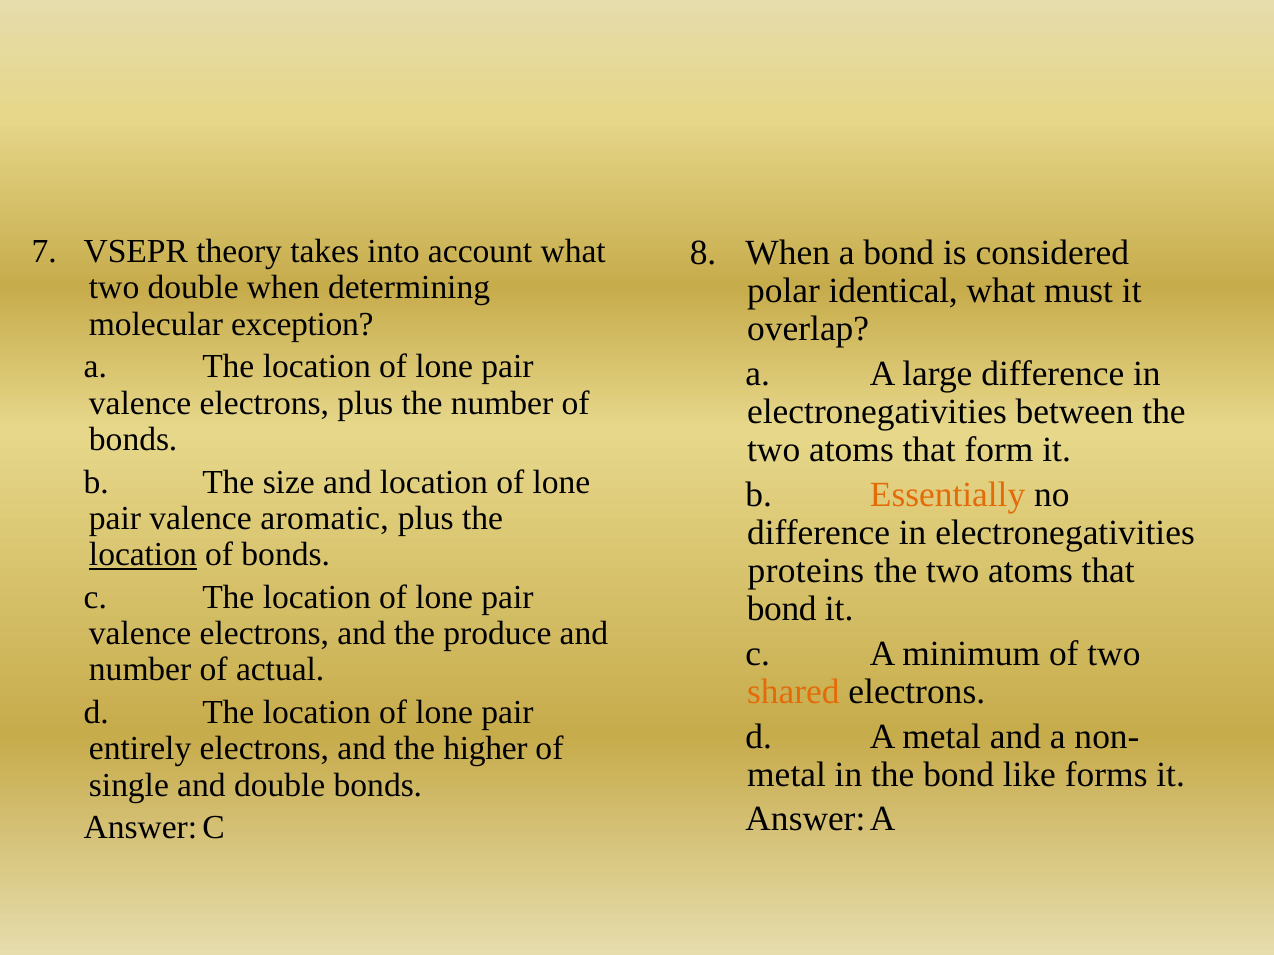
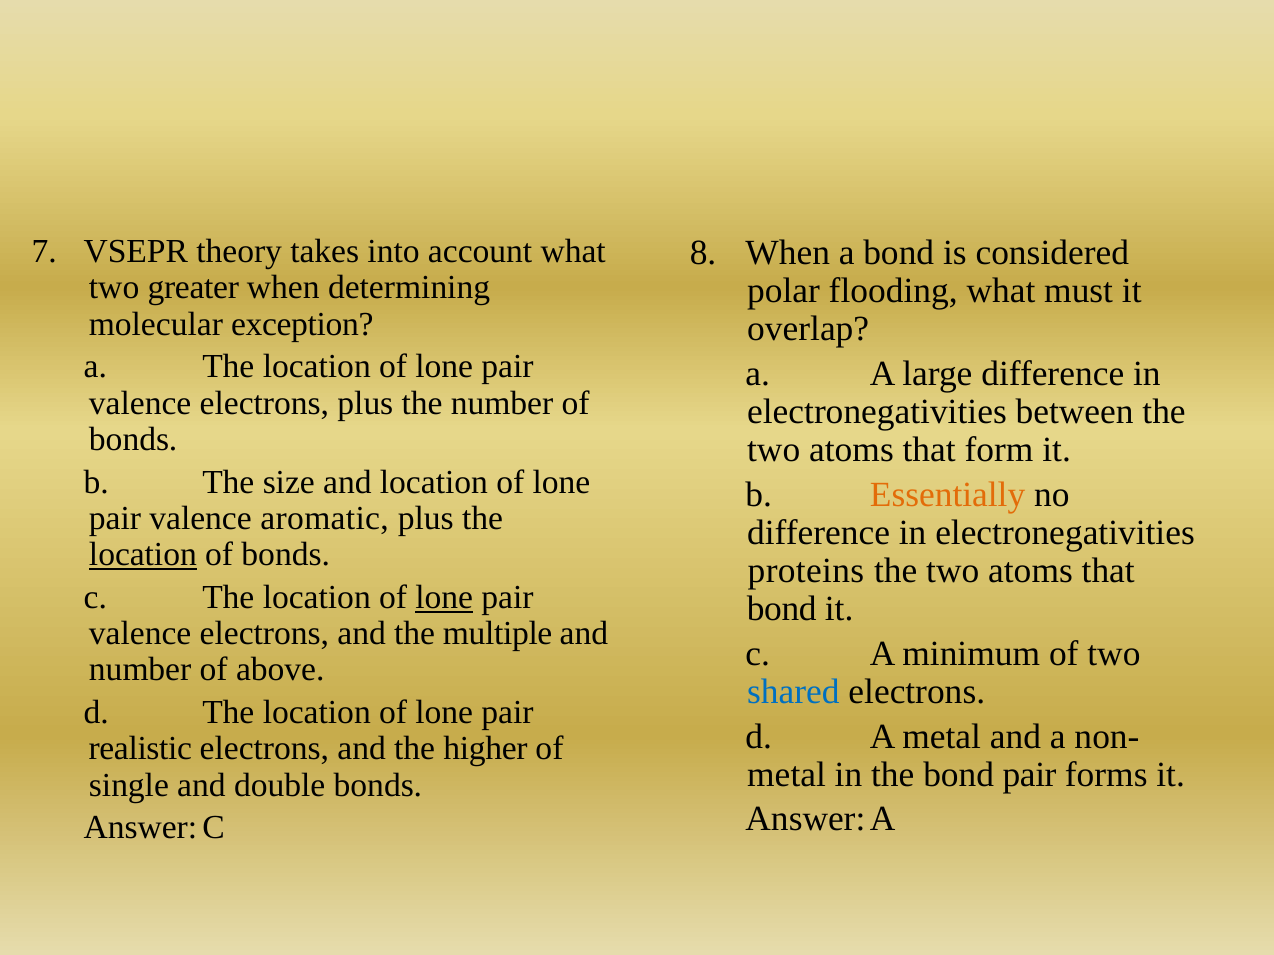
two double: double -> greater (193, 288)
identical: identical -> flooding (893, 291)
lone underline: none -> present (444, 598)
produce: produce -> multiple (498, 634)
actual: actual -> above (280, 670)
shared colour: orange -> blue (793, 692)
entirely: entirely -> realistic (140, 749)
bond like: like -> pair (1030, 775)
